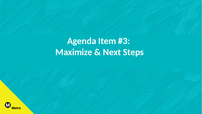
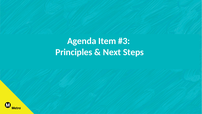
Maximize: Maximize -> Principles (74, 52)
